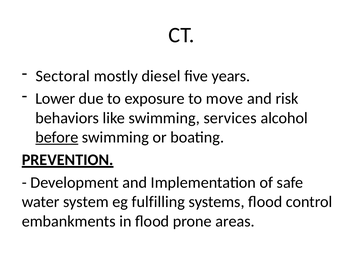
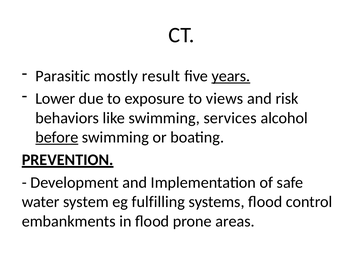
Sectoral: Sectoral -> Parasitic (63, 76)
diesel: diesel -> result (161, 76)
years underline: none -> present (231, 76)
move: move -> views (225, 99)
